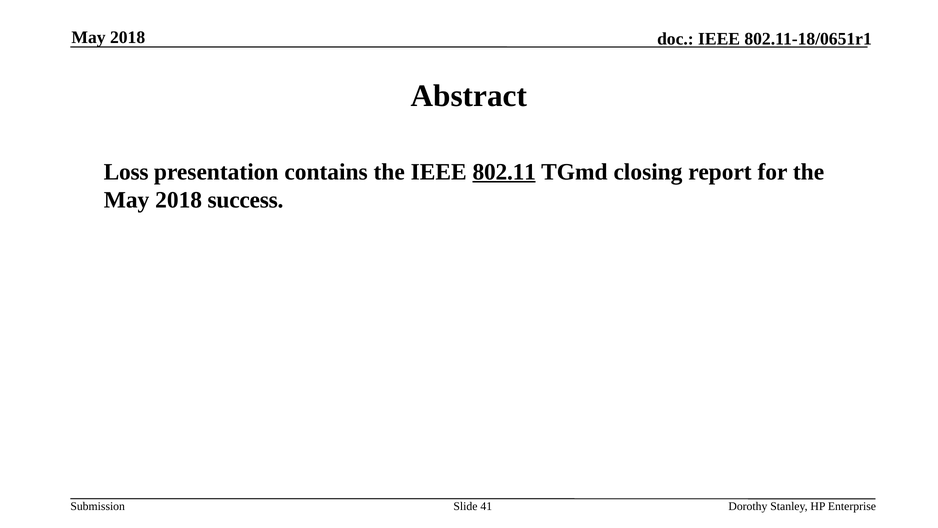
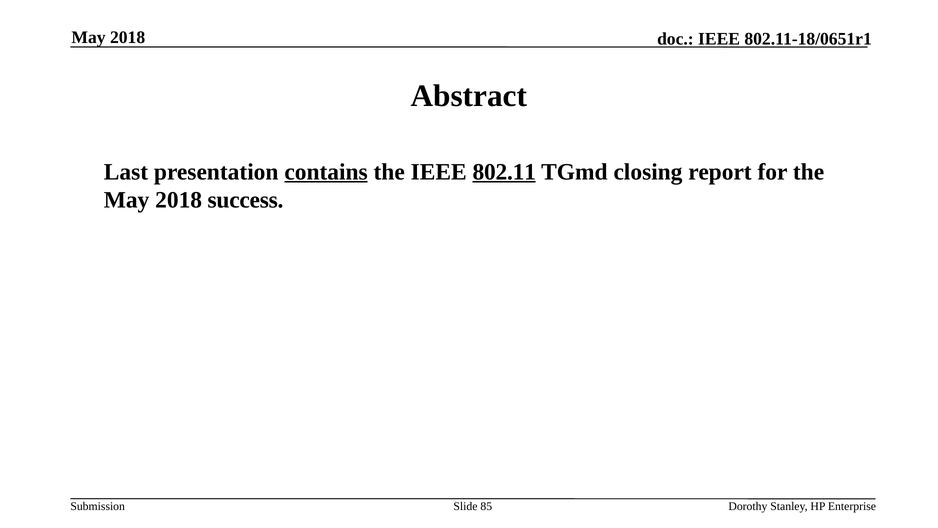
Loss: Loss -> Last (126, 172)
contains underline: none -> present (326, 172)
41: 41 -> 85 (486, 506)
